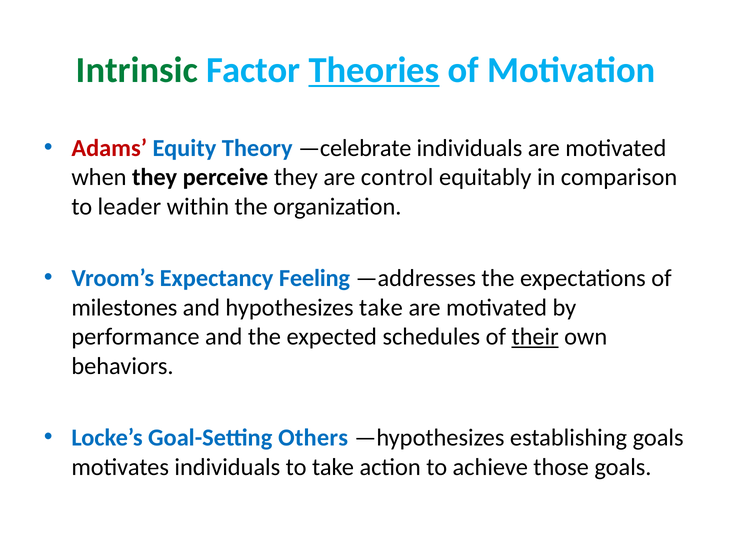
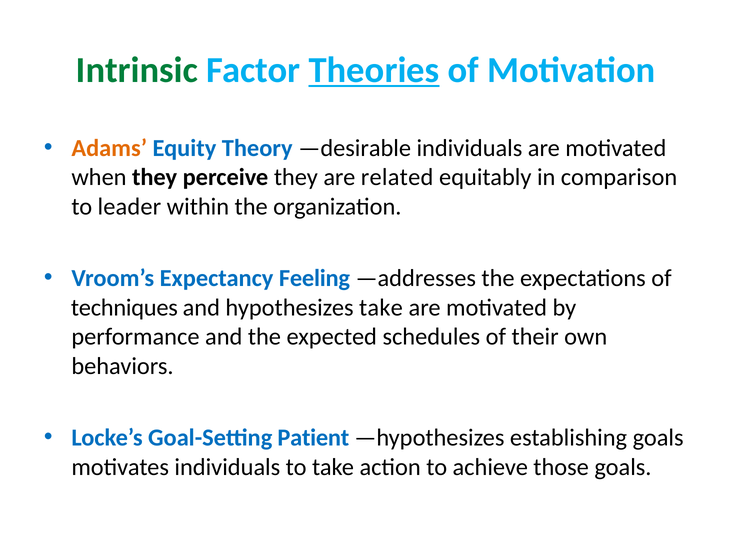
Adams colour: red -> orange (109, 148)
—celebrate: —celebrate -> —desirable (355, 148)
control: control -> related (397, 177)
milestones: milestones -> techniques (124, 308)
their underline: present -> none (535, 337)
Others: Others -> Patient (313, 438)
